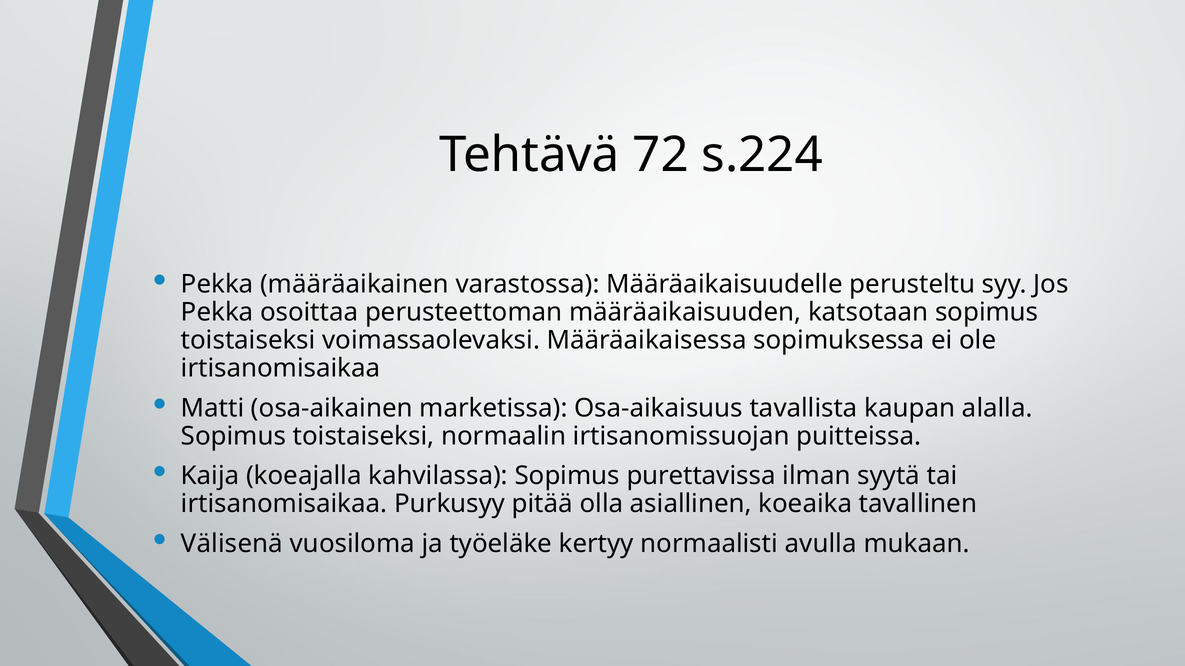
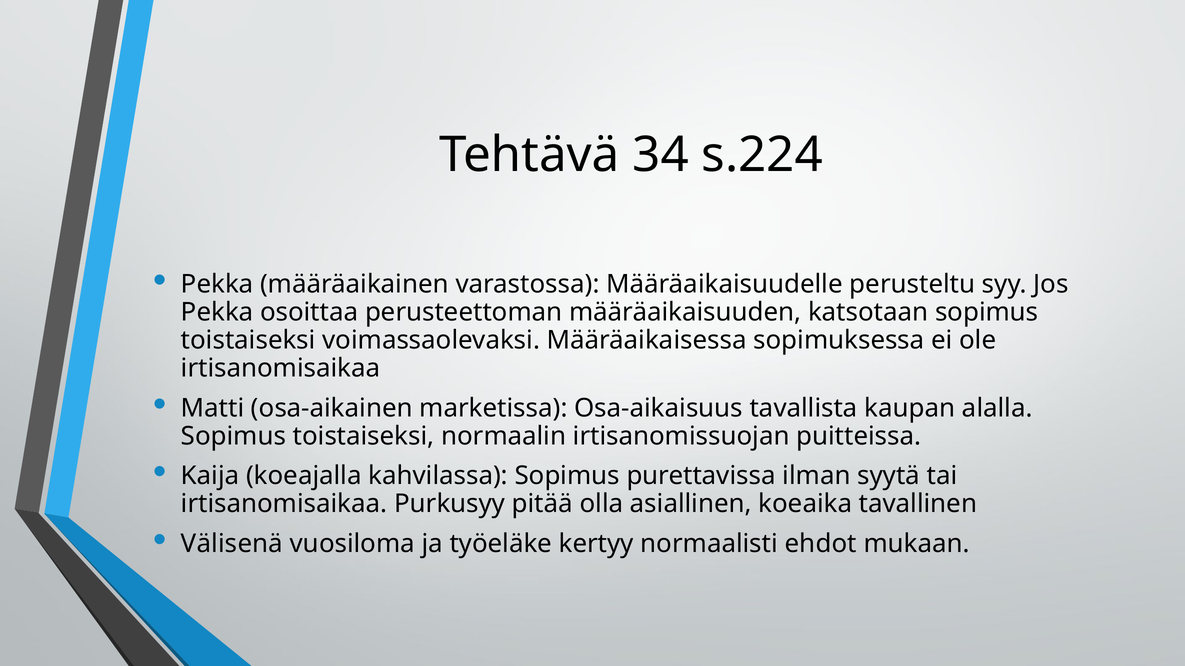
72: 72 -> 34 (661, 155)
avulla: avulla -> ehdot (821, 544)
